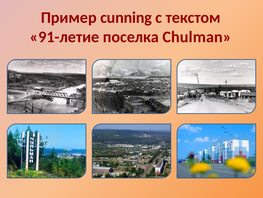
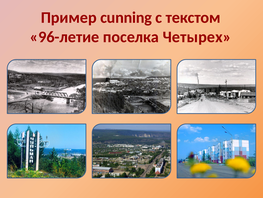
91-летие: 91-летие -> 96-летие (64, 37)
Chulman: Chulman -> Четырех (197, 37)
